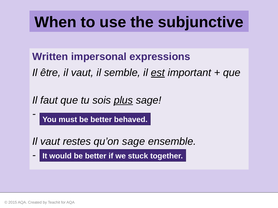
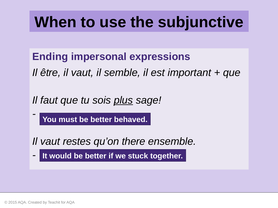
Written: Written -> Ending (50, 57)
est underline: present -> none (158, 73)
qu’on sage: sage -> there (134, 142)
